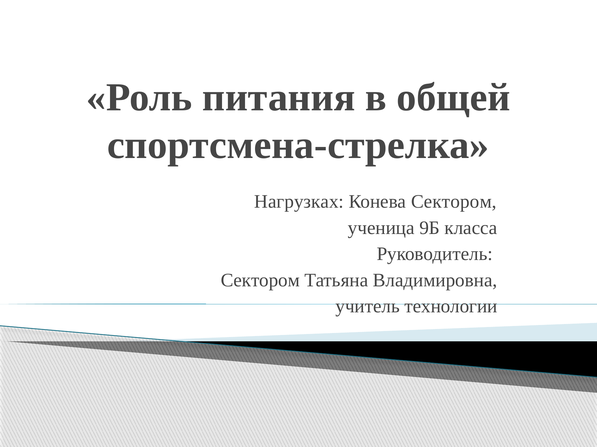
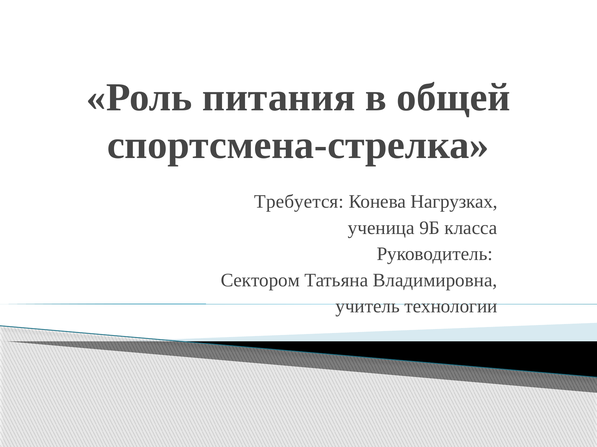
Нагрузках: Нагрузках -> Требуется (299, 202)
Конева Сектором: Сектором -> Нагрузках (454, 202)
